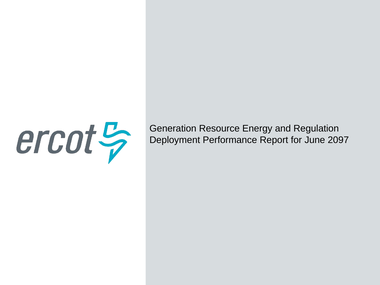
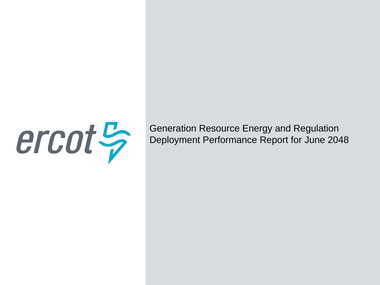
2097: 2097 -> 2048 (338, 140)
